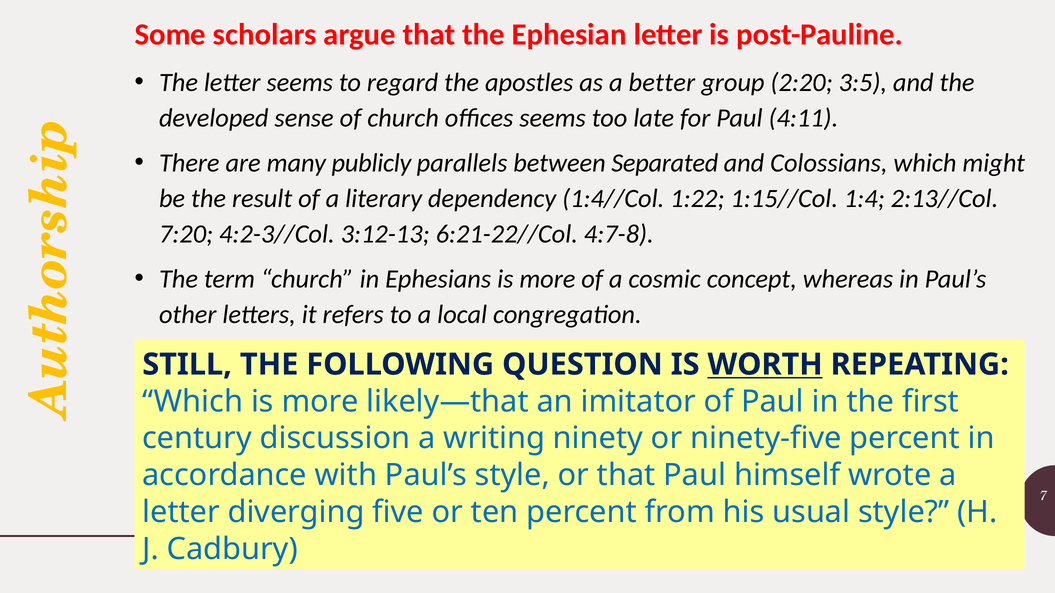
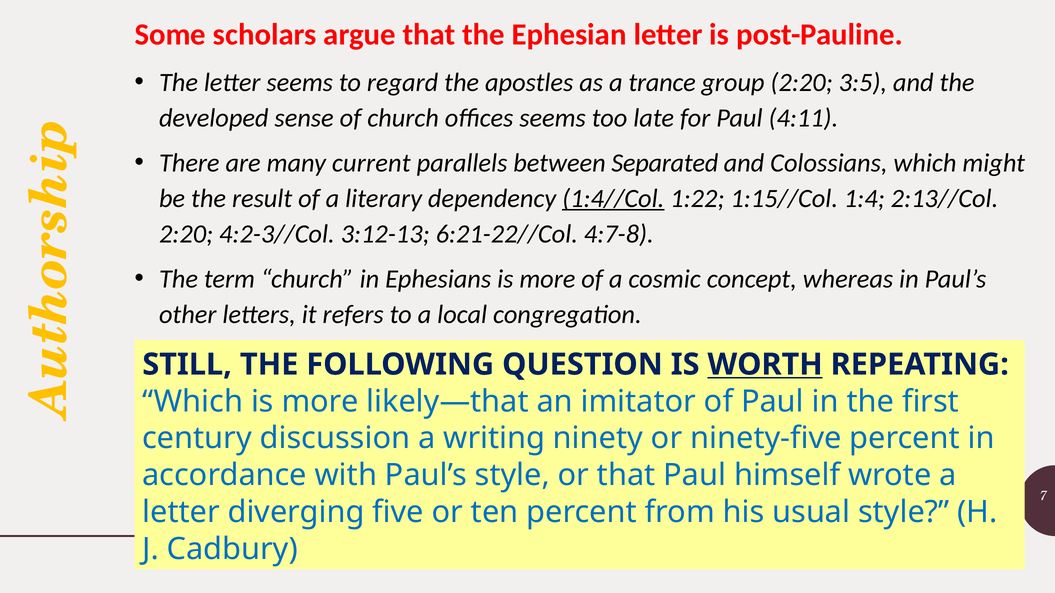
better: better -> trance (662, 83)
publicly: publicly -> current (371, 163)
1:4//Col underline: none -> present (613, 199)
7:20: 7:20 -> 2:20 (186, 234)
